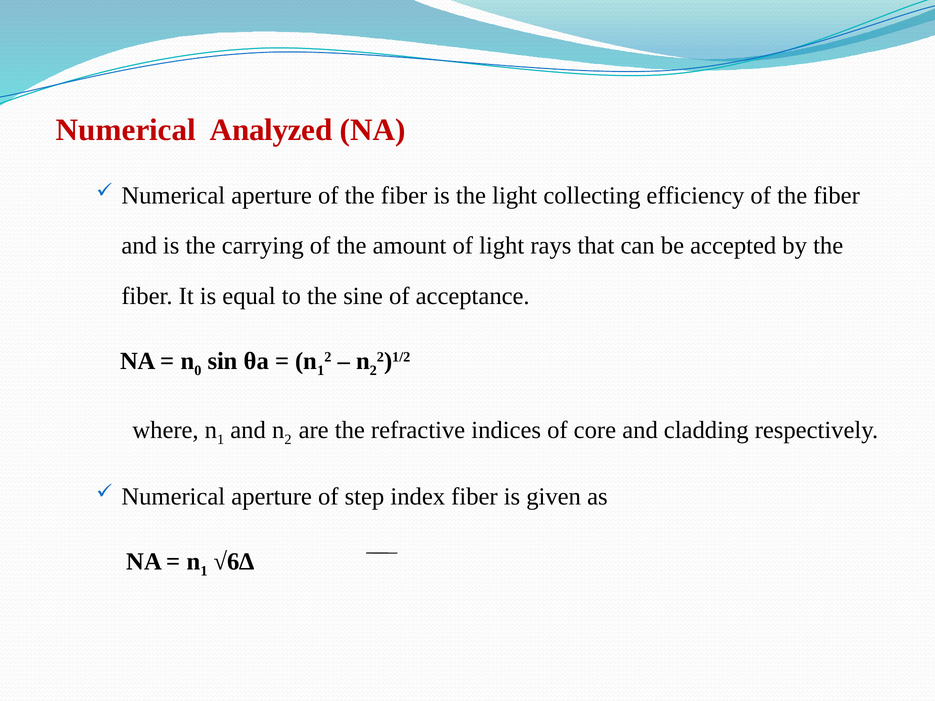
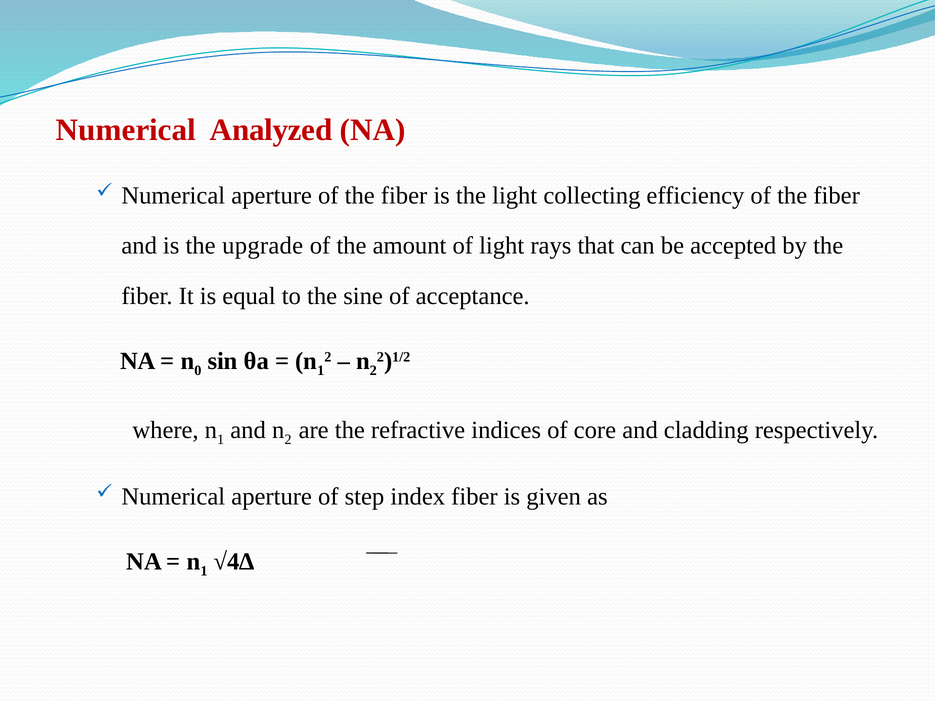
carrying: carrying -> upgrade (263, 246)
√6∆: √6∆ -> √4∆ (234, 562)
